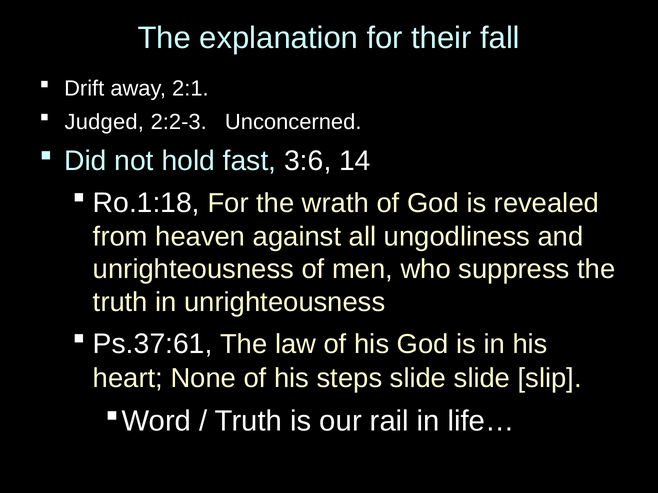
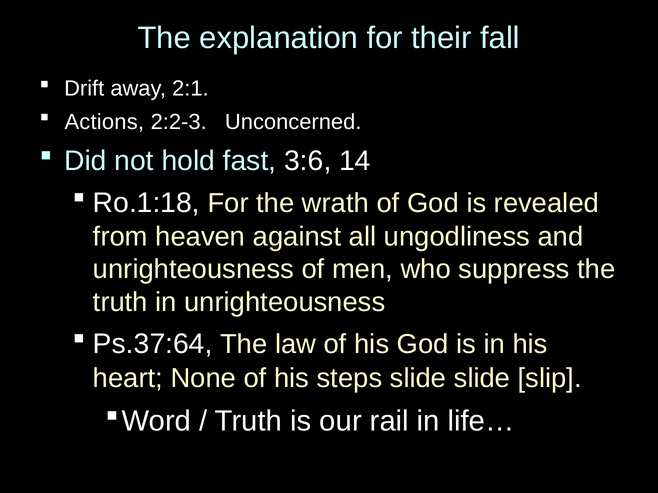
Judged: Judged -> Actions (104, 122)
Ps.37:61: Ps.37:61 -> Ps.37:64 (153, 344)
